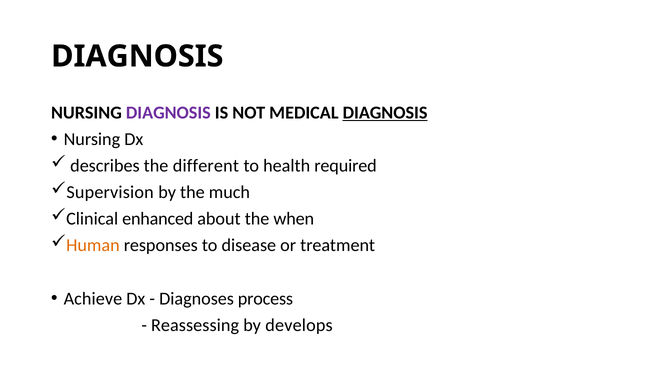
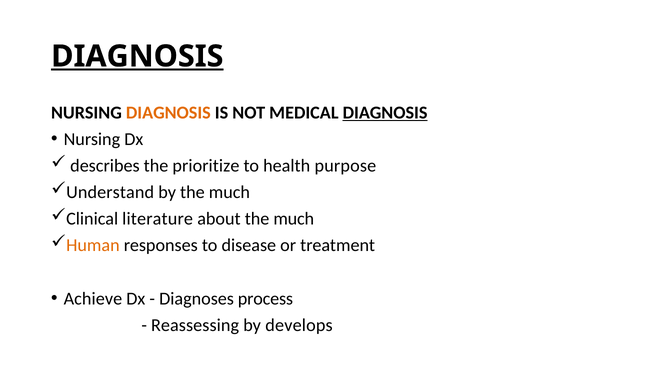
DIAGNOSIS underline: none -> present (137, 56)
DIAGNOSIS colour: purple -> orange (168, 113)
different: different -> prioritize (206, 166)
required: required -> purpose (345, 166)
Supervision: Supervision -> Understand (110, 192)
enhanced: enhanced -> literature (158, 219)
about the when: when -> much (294, 219)
